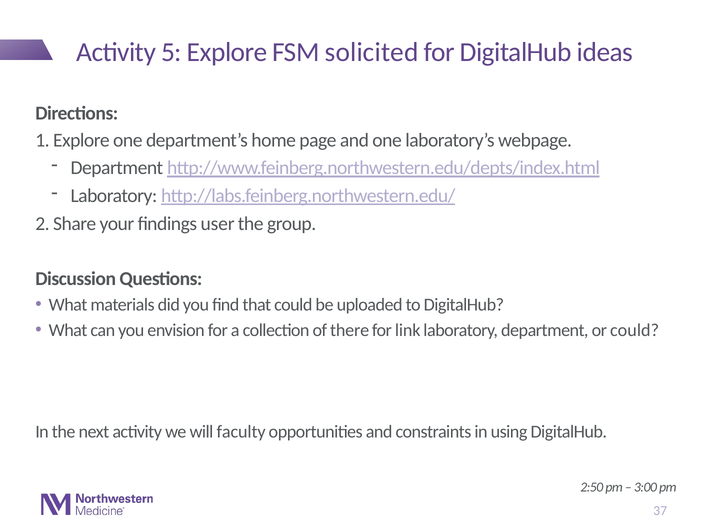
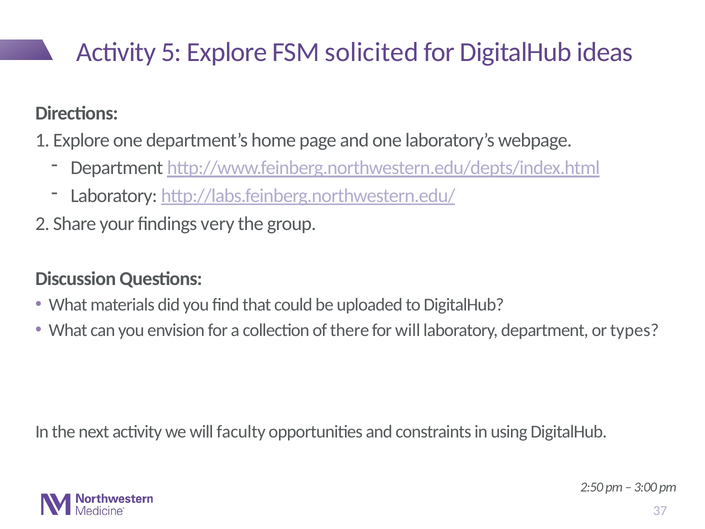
user: user -> very (218, 224)
for link: link -> will (408, 330)
or could: could -> types (634, 330)
